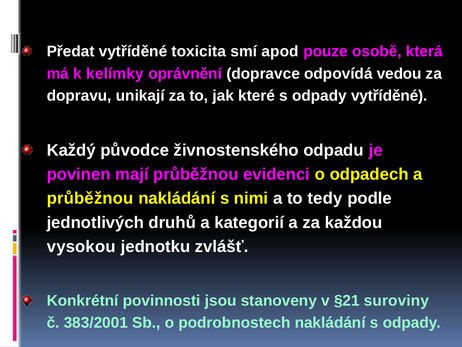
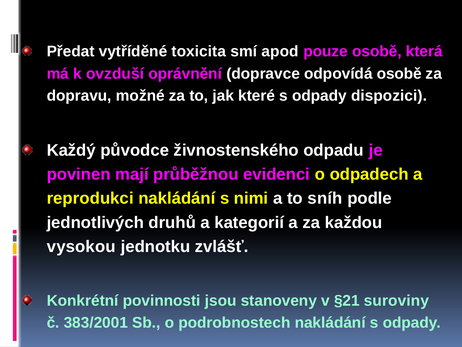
kelímky: kelímky -> ovzduší (115, 73)
odpovídá vedou: vedou -> osobě (399, 73)
unikají: unikají -> možné (140, 96)
odpady vytříděné: vytříděné -> dispozici (389, 96)
průběžnou: průběžnou -> reprodukci (90, 198)
tedy: tedy -> sníh (325, 198)
